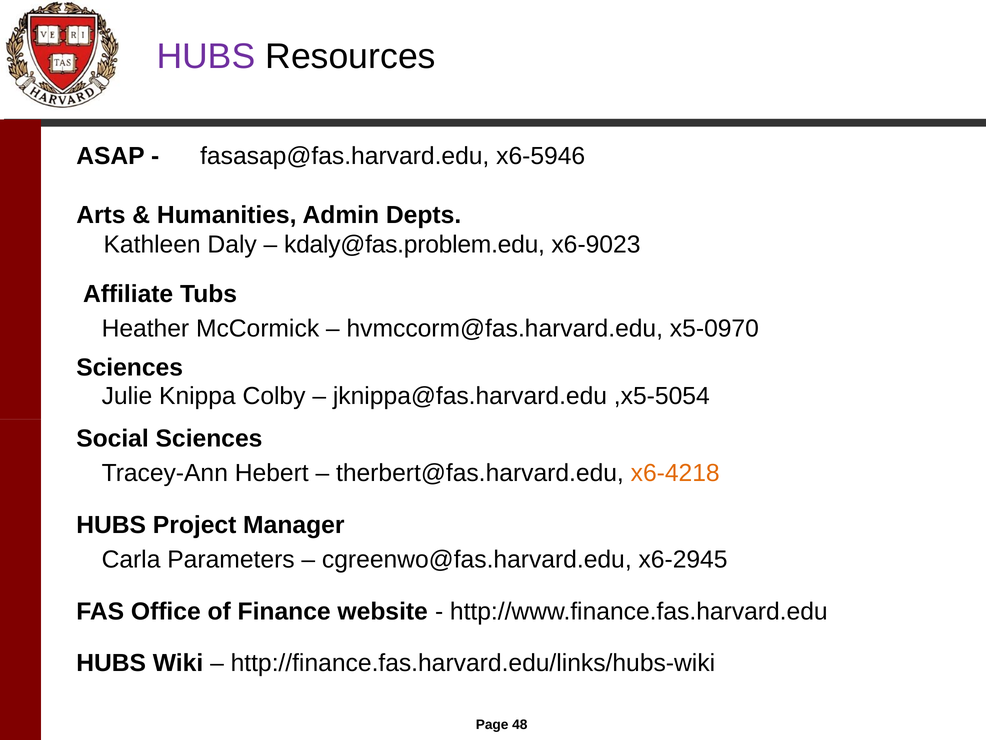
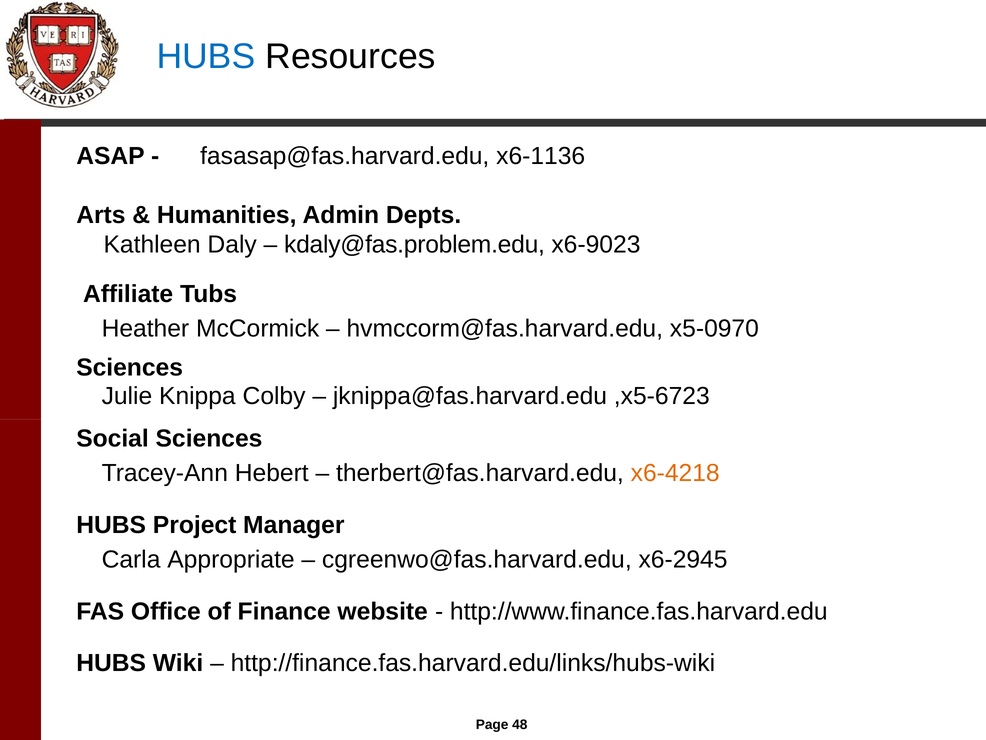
HUBS colour: purple -> blue (206, 56)
x6-5946: x6-5946 -> x6-1136 (541, 156)
,x5-5054: ,x5-5054 -> ,x5-6723 (662, 396)
Parameters: Parameters -> Appropriate (231, 559)
